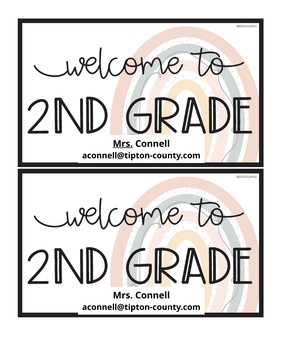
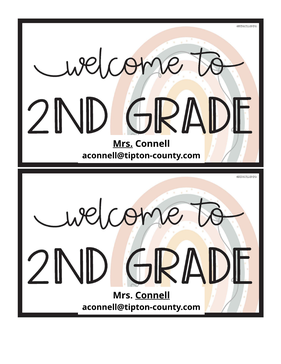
Connell underline: none -> present (153, 295)
